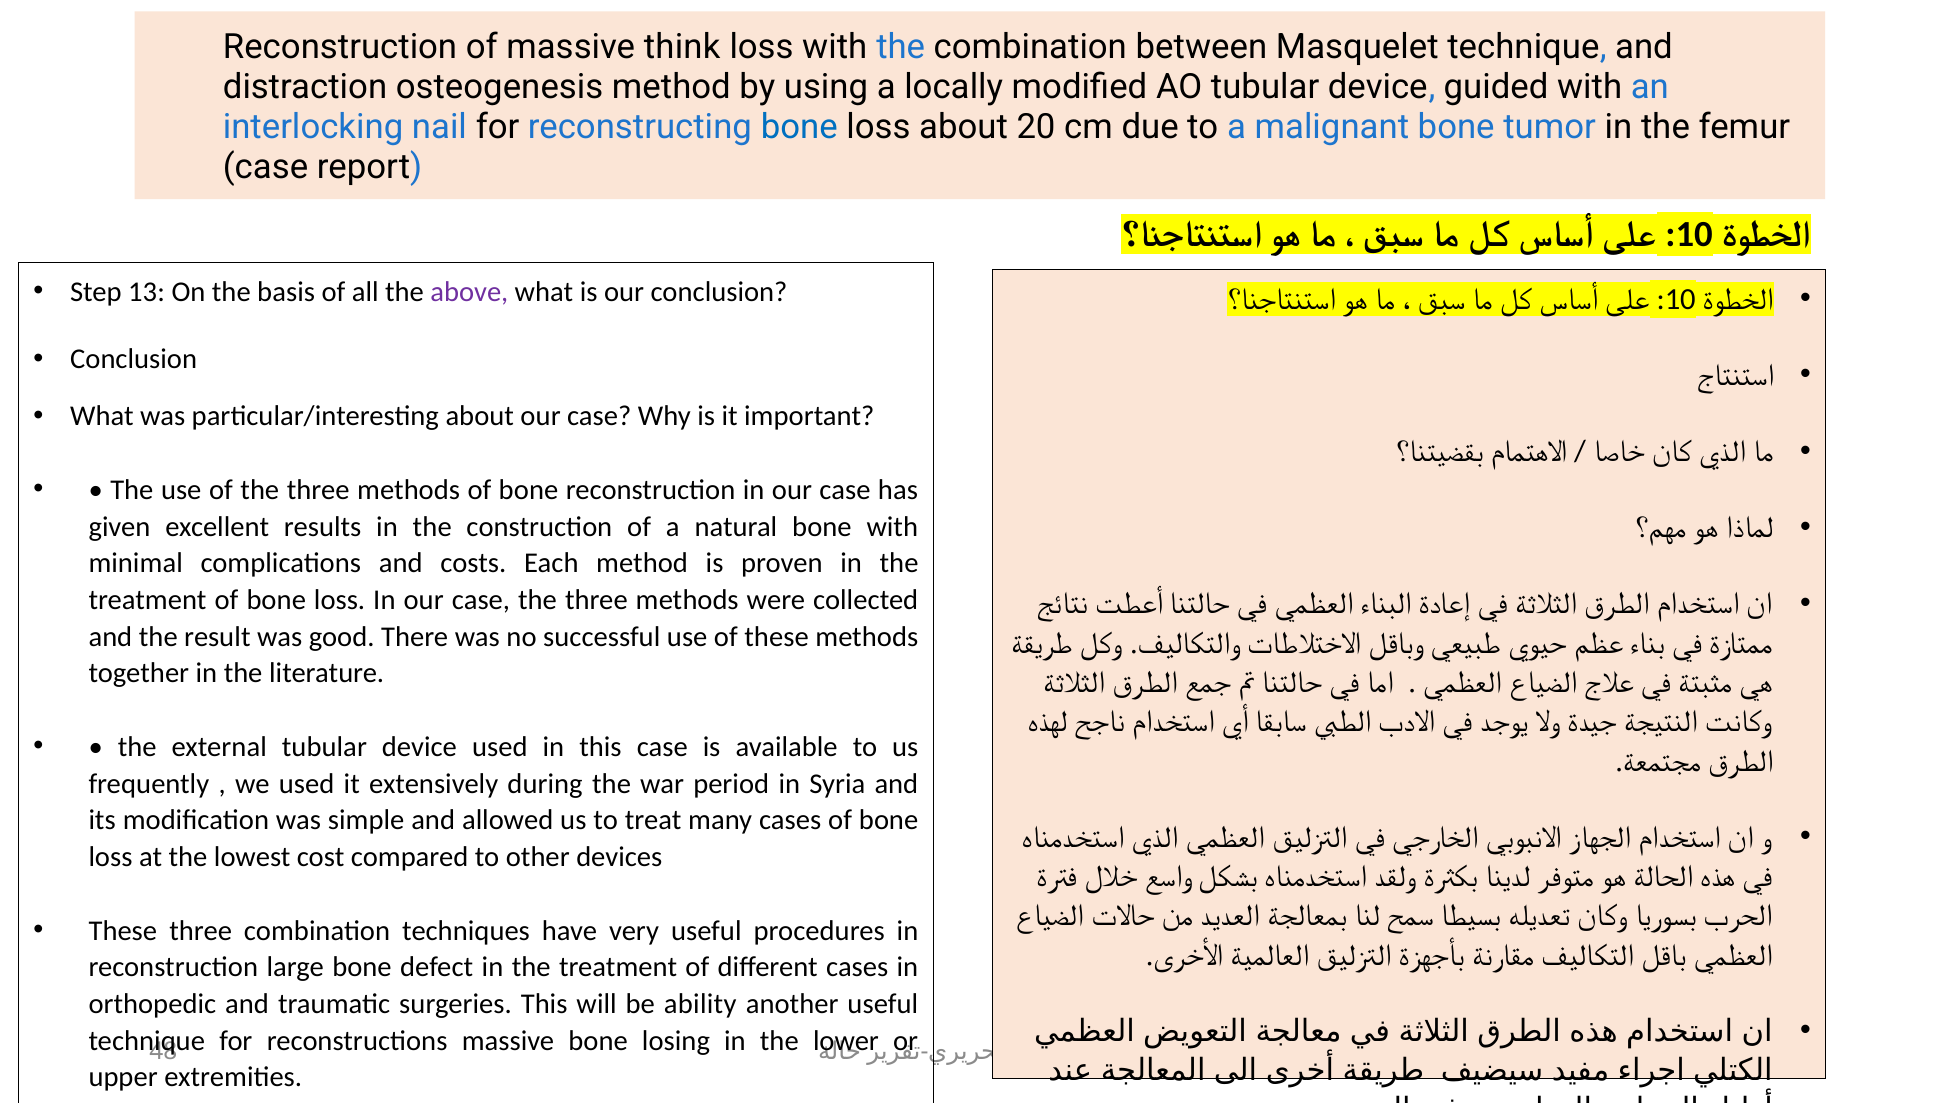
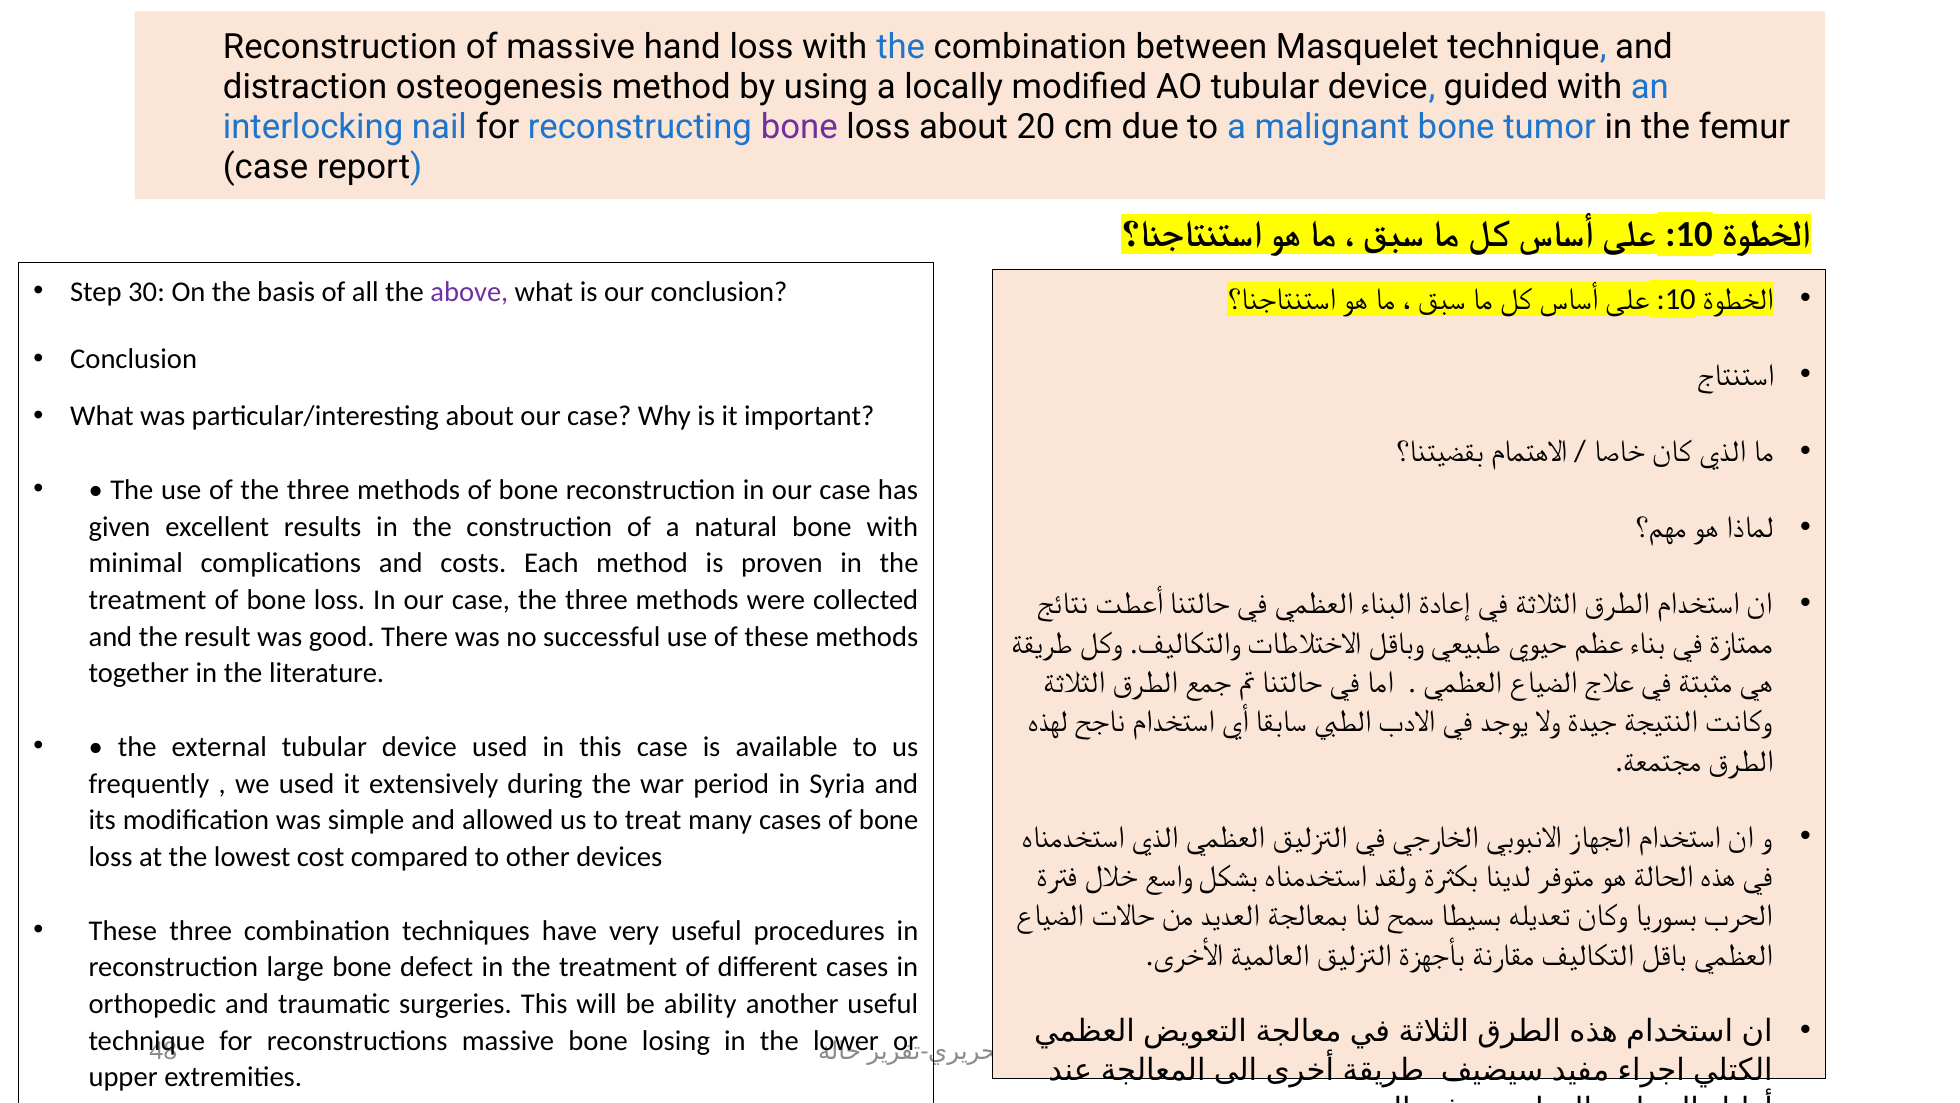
think: think -> hand (682, 47)
bone colour: blue -> purple (799, 127)
13: 13 -> 30 (147, 292)
